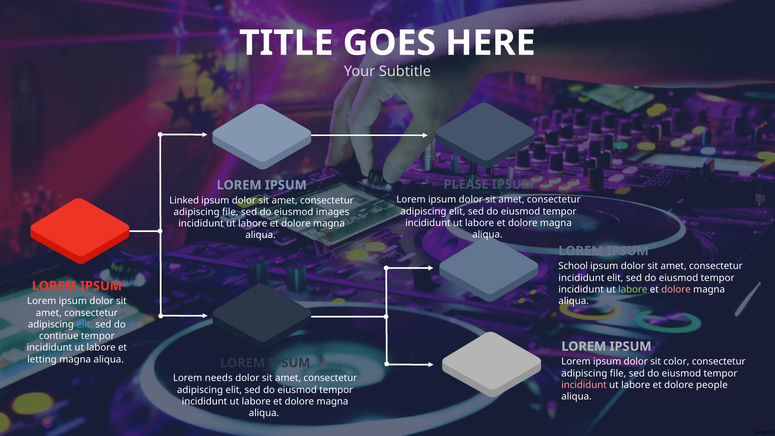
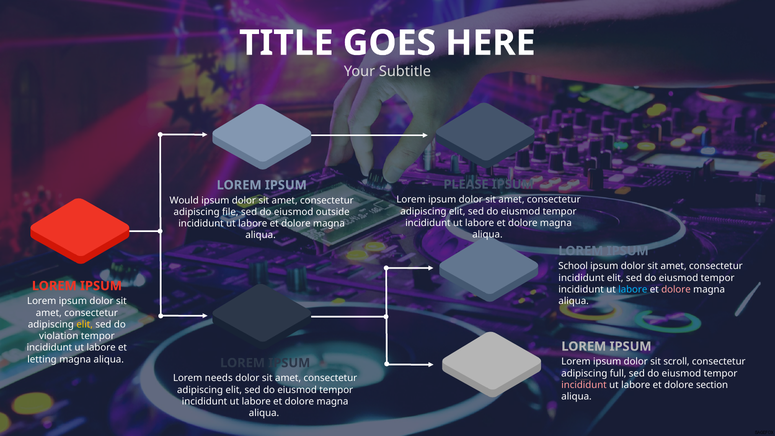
Linked: Linked -> Would (184, 200)
images: images -> outside (333, 212)
labore colour: light green -> light blue (633, 289)
elit colour: light blue -> yellow (85, 324)
continue: continue -> violation (59, 336)
color: color -> scroll (676, 362)
file: file -> full (618, 373)
people: people -> section (712, 385)
